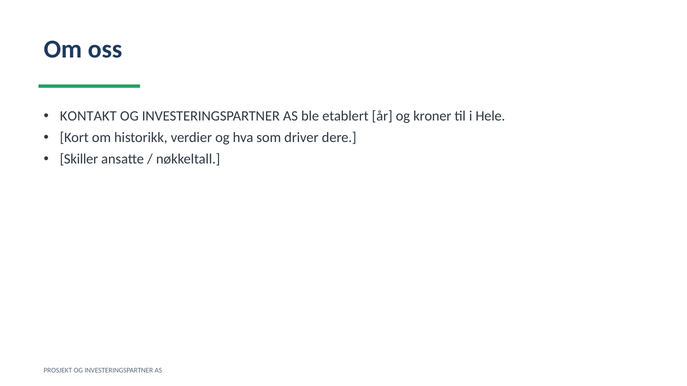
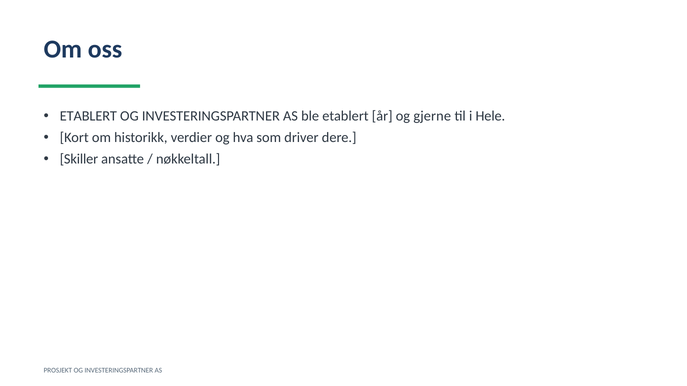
KONTAKT: KONTAKT -> ETABLERT (88, 116)
kroner: kroner -> gjerne (432, 116)
